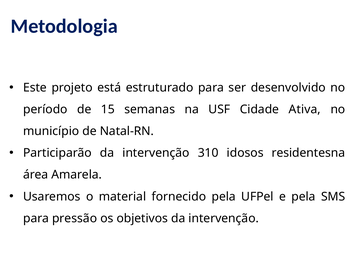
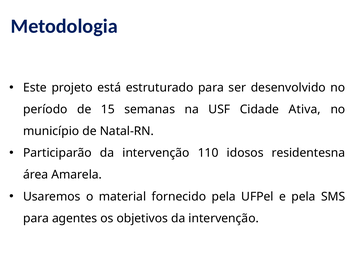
310: 310 -> 110 (208, 153)
pressão: pressão -> agentes (75, 218)
